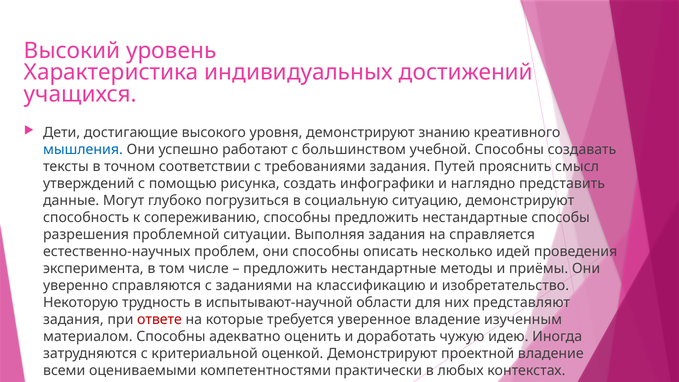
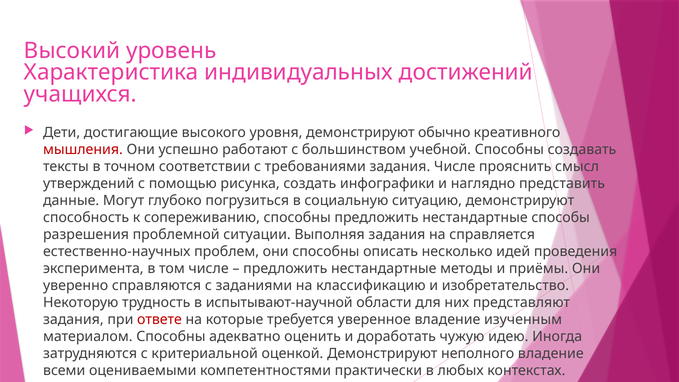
знанию: знанию -> обычно (444, 132)
мышления colour: blue -> red (83, 149)
задания Путей: Путей -> Числе (455, 166)
проектной: проектной -> неполного (478, 353)
